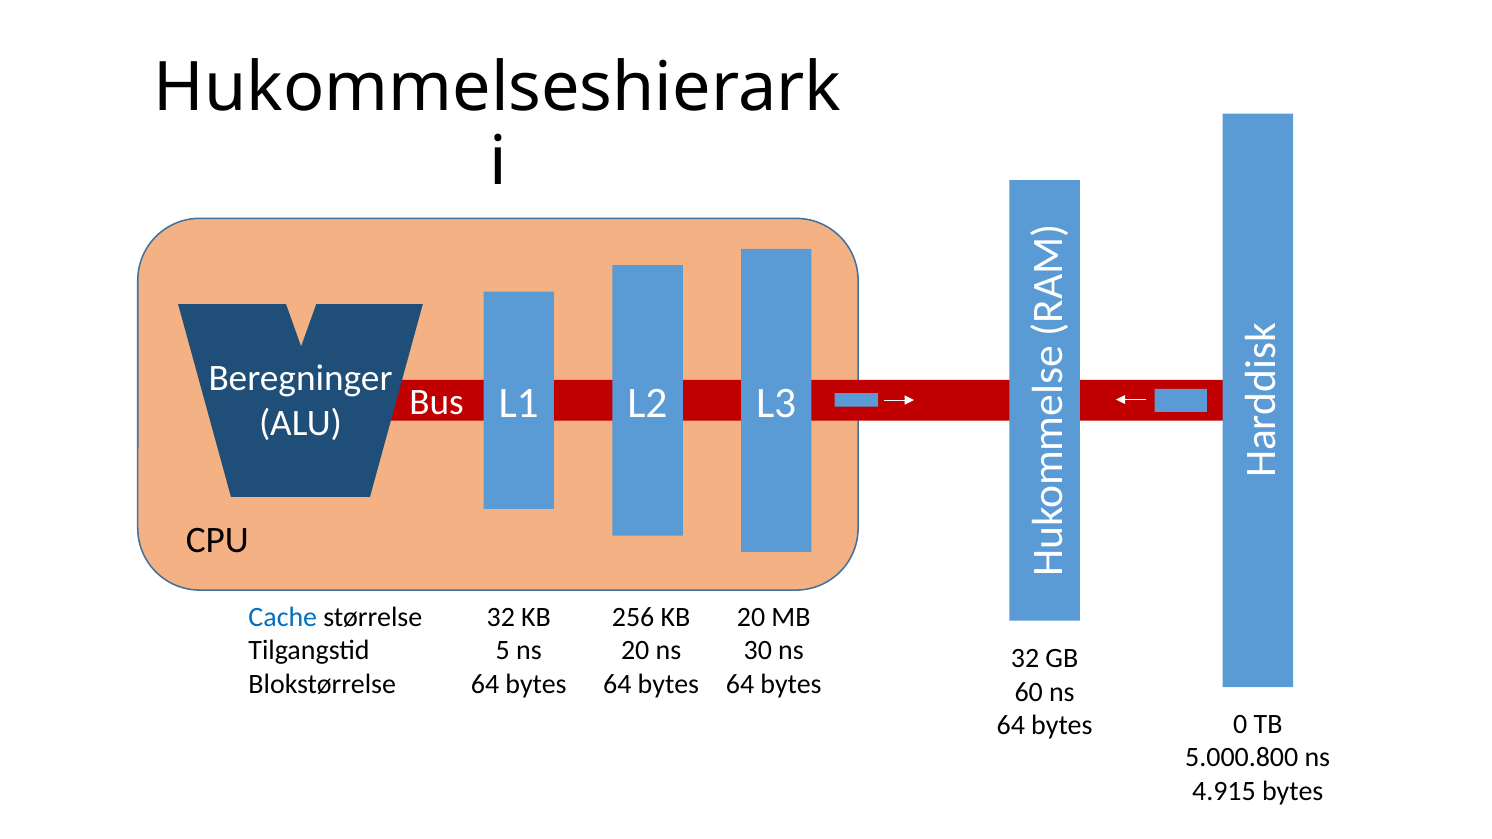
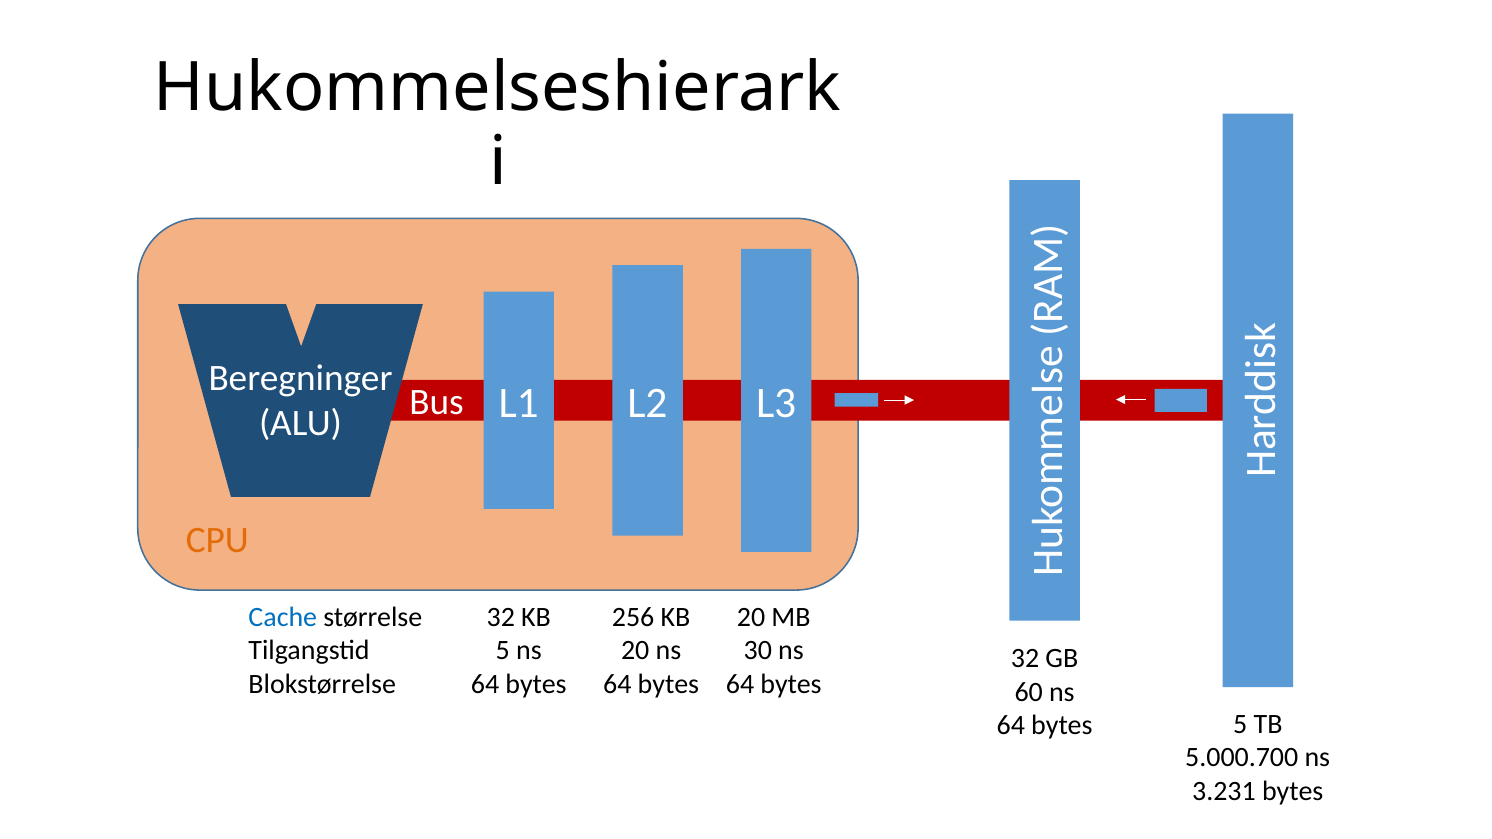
CPU colour: black -> orange (217, 540)
bytes 0: 0 -> 5 (1240, 724)
5.000.800: 5.000.800 -> 5.000.700 (1242, 758)
4.915: 4.915 -> 3.231 (1224, 792)
